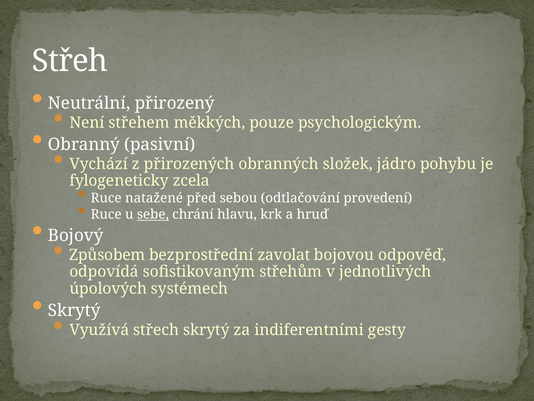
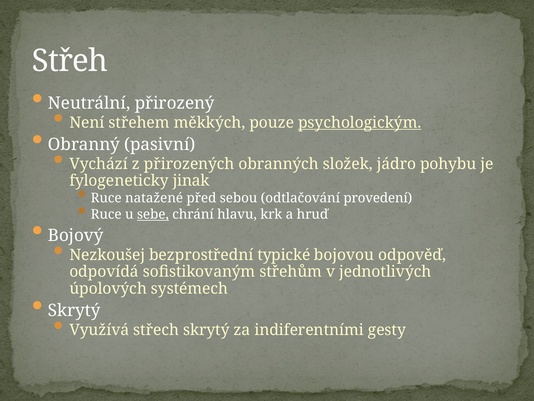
psychologickým underline: none -> present (360, 122)
zcela: zcela -> jinak (191, 181)
Způsobem: Způsobem -> Nezkoušej (107, 255)
zavolat: zavolat -> typické (284, 255)
